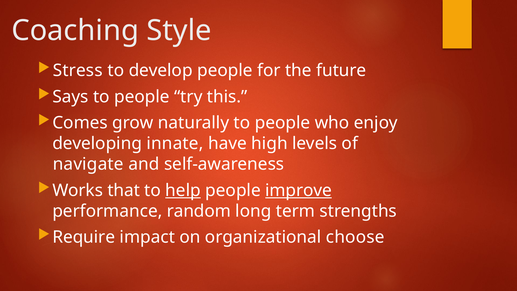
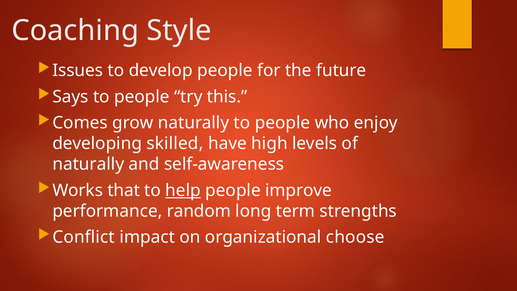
Stress: Stress -> Issues (78, 71)
innate: innate -> skilled (175, 143)
navigate: navigate -> naturally (88, 164)
improve underline: present -> none (299, 190)
Require: Require -> Conflict (84, 237)
